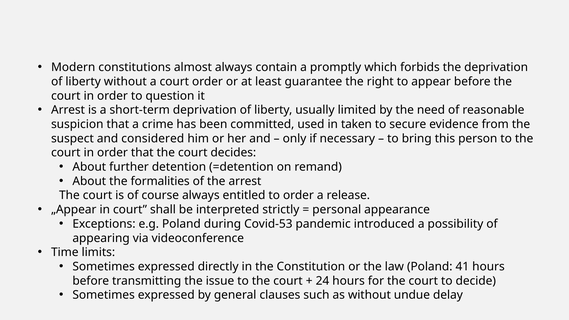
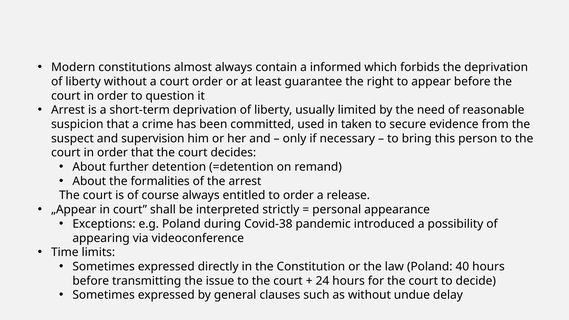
promptly: promptly -> informed (336, 67)
considered: considered -> supervision (153, 139)
Covid-53: Covid-53 -> Covid-38 (268, 224)
41: 41 -> 40 (462, 267)
